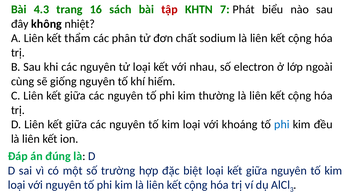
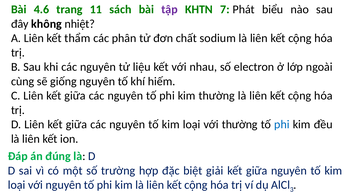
4.3: 4.3 -> 4.6 (41, 9)
16: 16 -> 11 (96, 9)
tập colour: red -> purple (170, 9)
tử loại: loại -> liệu (142, 67)
với khoáng: khoáng -> thường (240, 124)
biệt loại: loại -> giải (215, 170)
